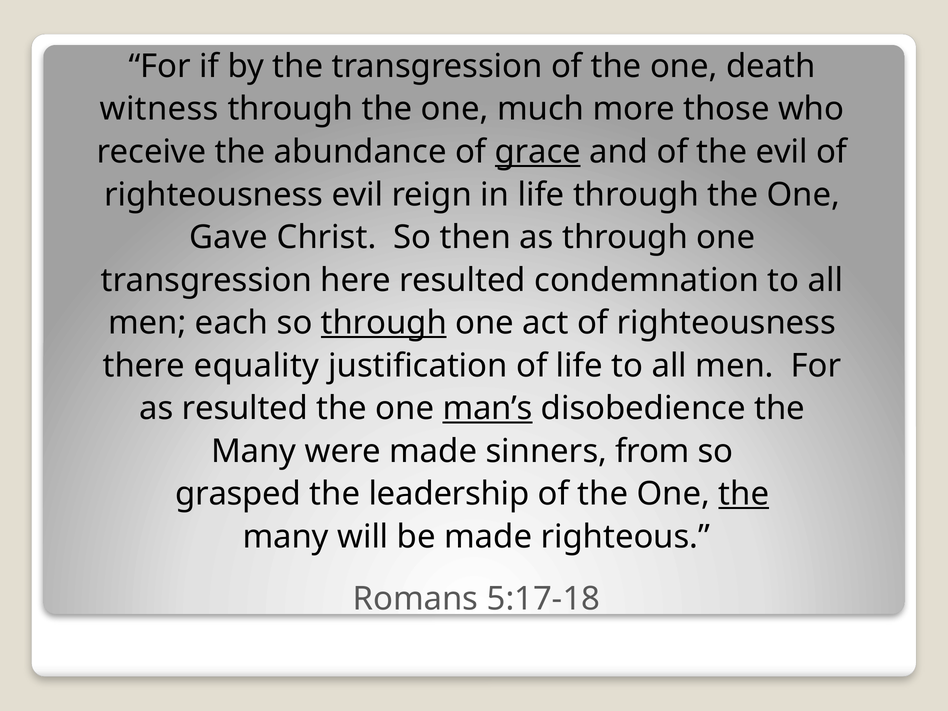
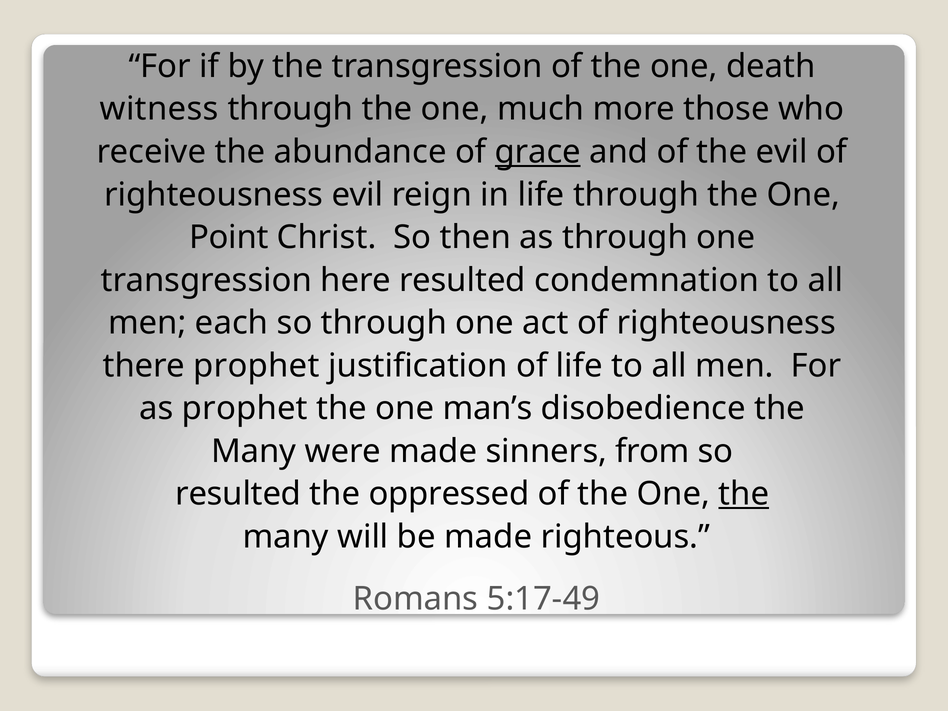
Gave: Gave -> Point (229, 237)
through underline: present -> none (384, 323)
there equality: equality -> prophet (256, 366)
as resulted: resulted -> prophet (245, 409)
man’s underline: present -> none (488, 409)
grasped: grasped -> resulted (238, 494)
leadership: leadership -> oppressed (449, 494)
5:17-18: 5:17-18 -> 5:17-49 (543, 599)
